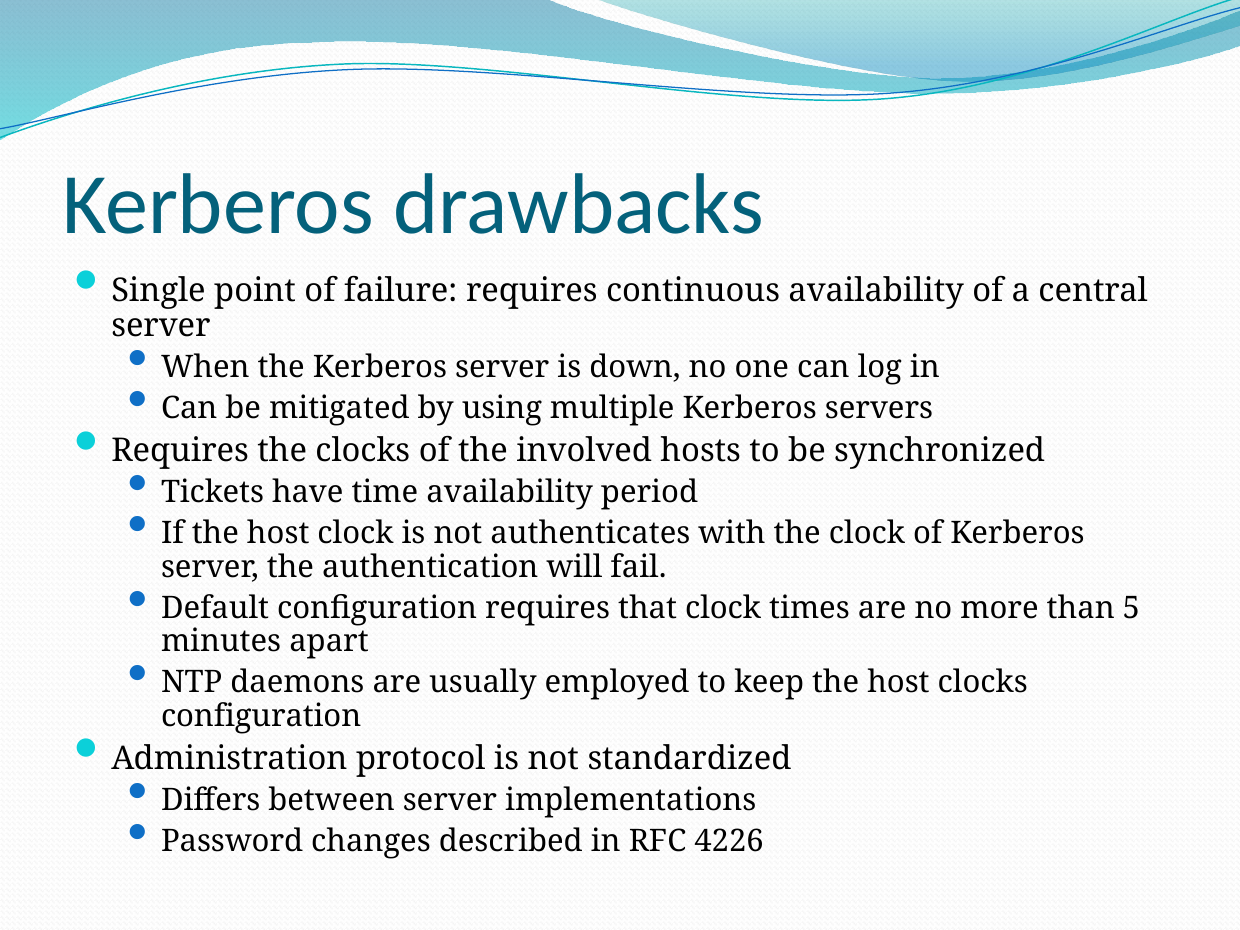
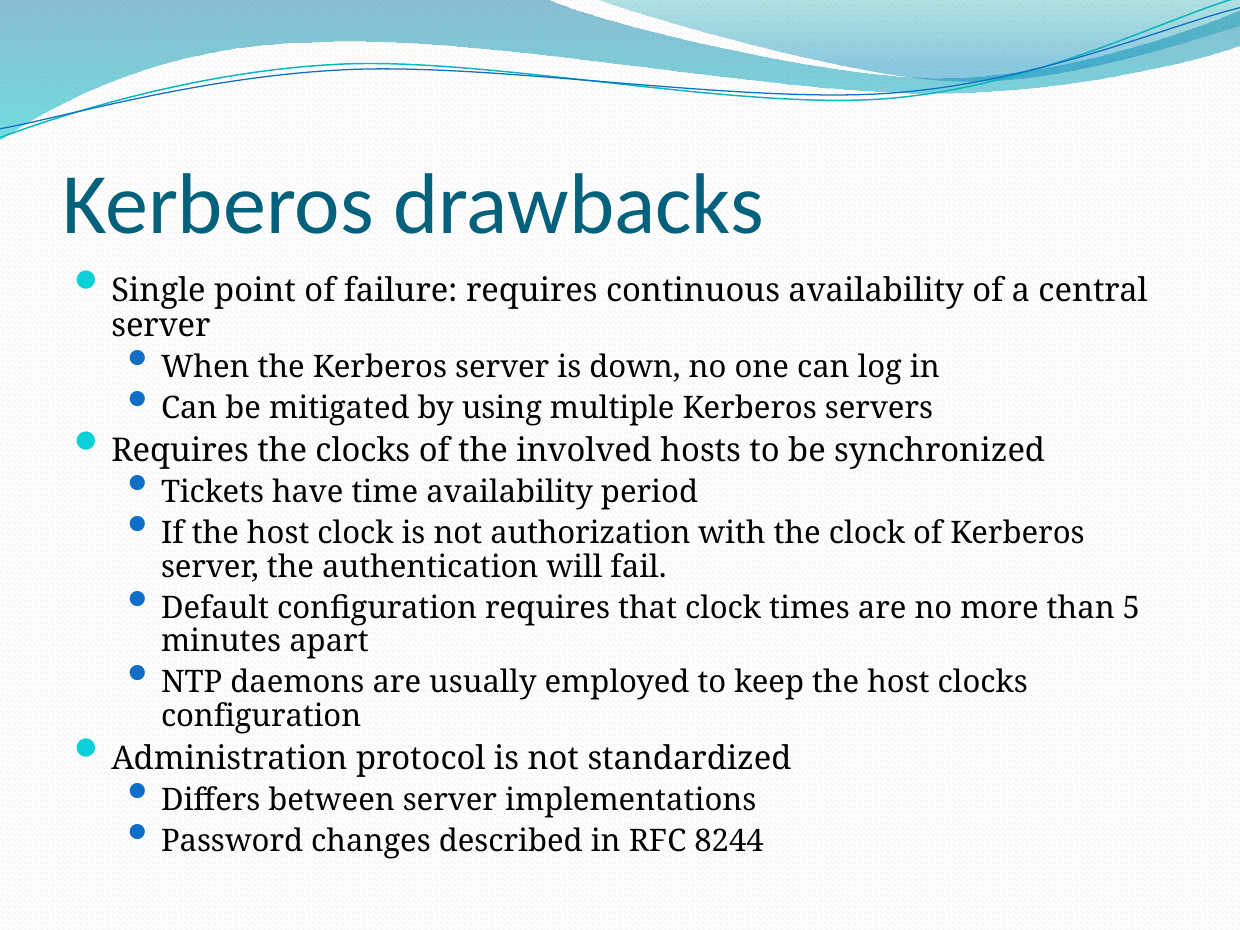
authenticates: authenticates -> authorization (590, 534)
4226: 4226 -> 8244 (729, 841)
